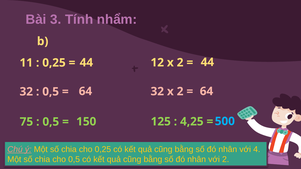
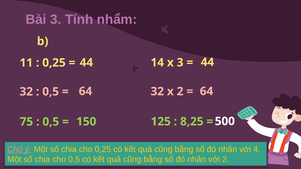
12: 12 -> 14 (157, 63)
2: 2 -> 3 (180, 63)
500 colour: light blue -> white (225, 121)
4,25: 4,25 -> 8,25 (192, 122)
